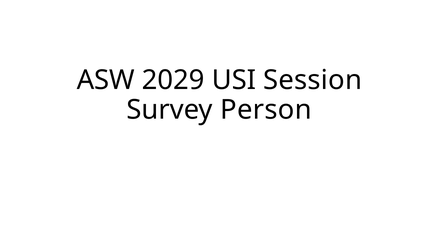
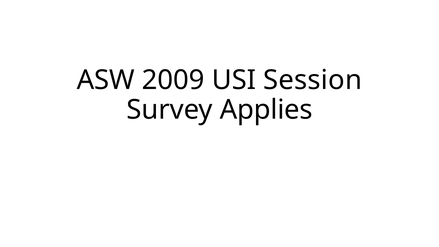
2029: 2029 -> 2009 (173, 80)
Person: Person -> Applies (266, 110)
